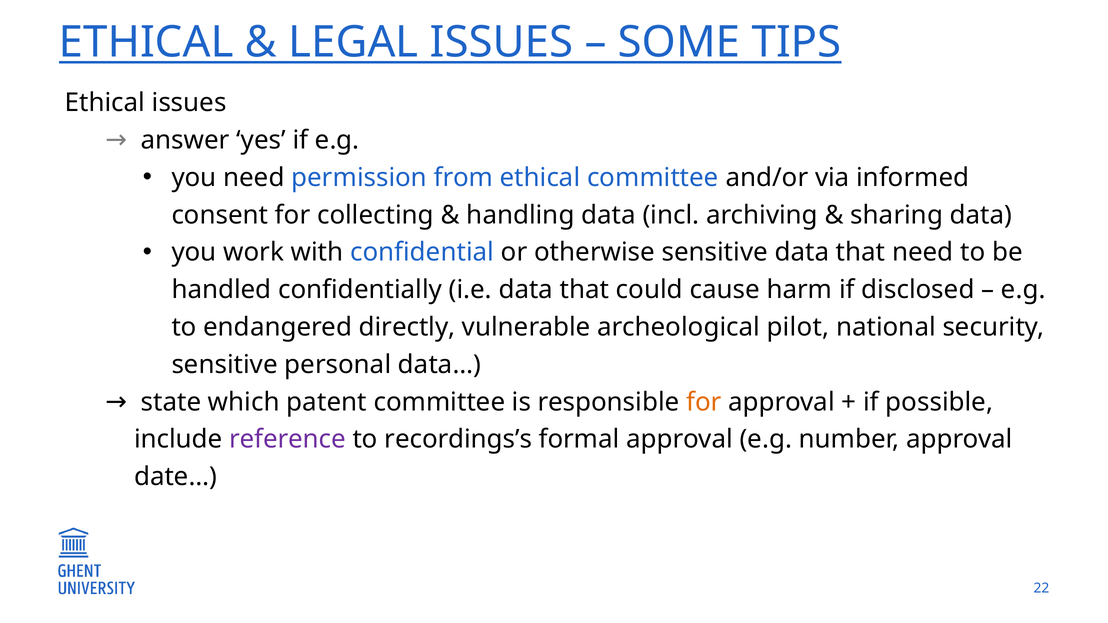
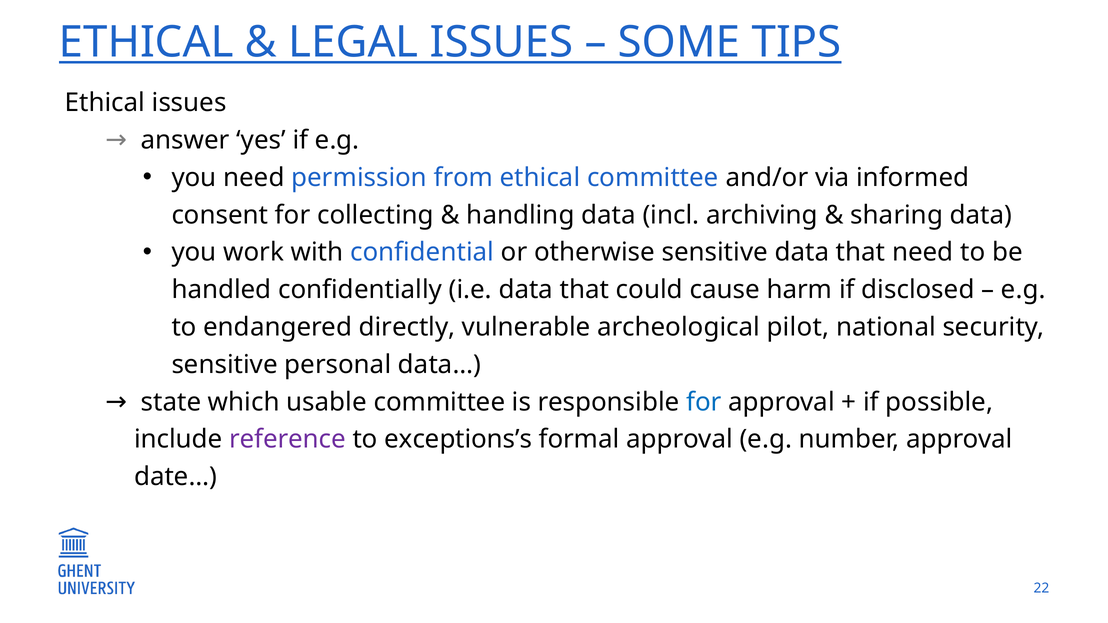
patent: patent -> usable (327, 402)
for colour: orange -> blue (704, 402)
recordings’s: recordings’s -> exceptions’s (458, 440)
